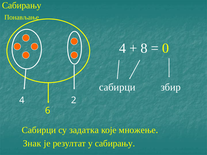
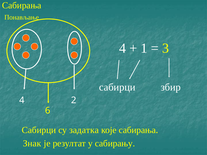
Сабирању: Сабирању -> Сабирања (22, 5)
8: 8 -> 1 (144, 48)
0: 0 -> 3 (166, 48)
које множење: множење -> сабирања (137, 130)
